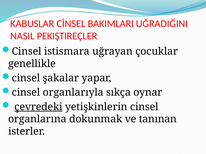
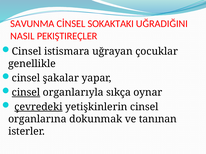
KABUSLAR: KABUSLAR -> SAVUNMA (32, 24)
BAKIMLARI: BAKIMLARI -> SOKAKTAKI (111, 24)
cinsel underline: none -> present (26, 93)
